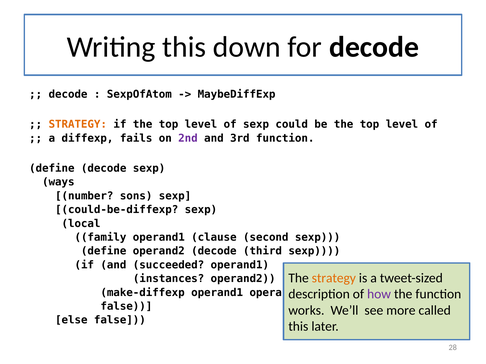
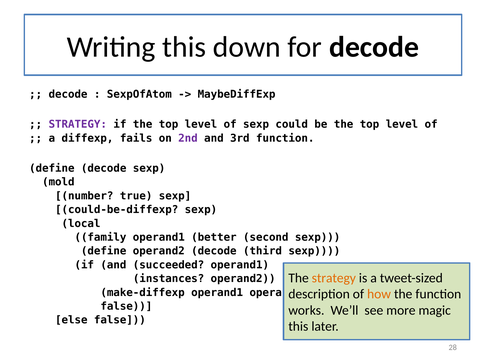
STRATEGY colour: orange -> purple (78, 125)
ways: ways -> mold (58, 182)
sons: sons -> true (136, 196)
clause: clause -> better (214, 238)
how colour: purple -> orange (379, 295)
called: called -> magic (435, 311)
